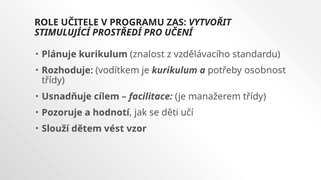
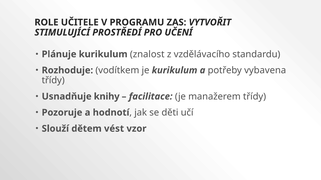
osobnost: osobnost -> vybavena (265, 71)
cílem: cílem -> knihy (107, 97)
